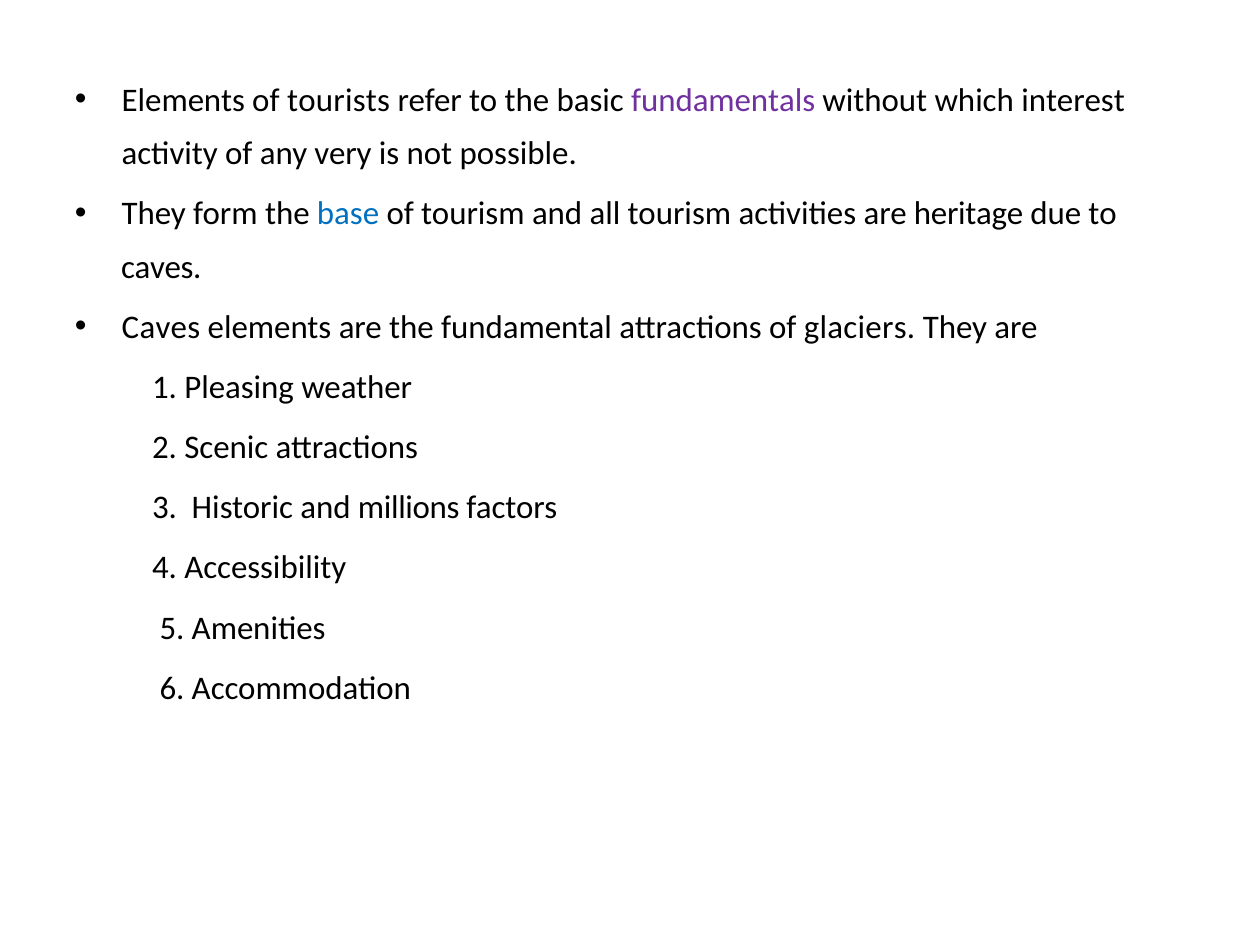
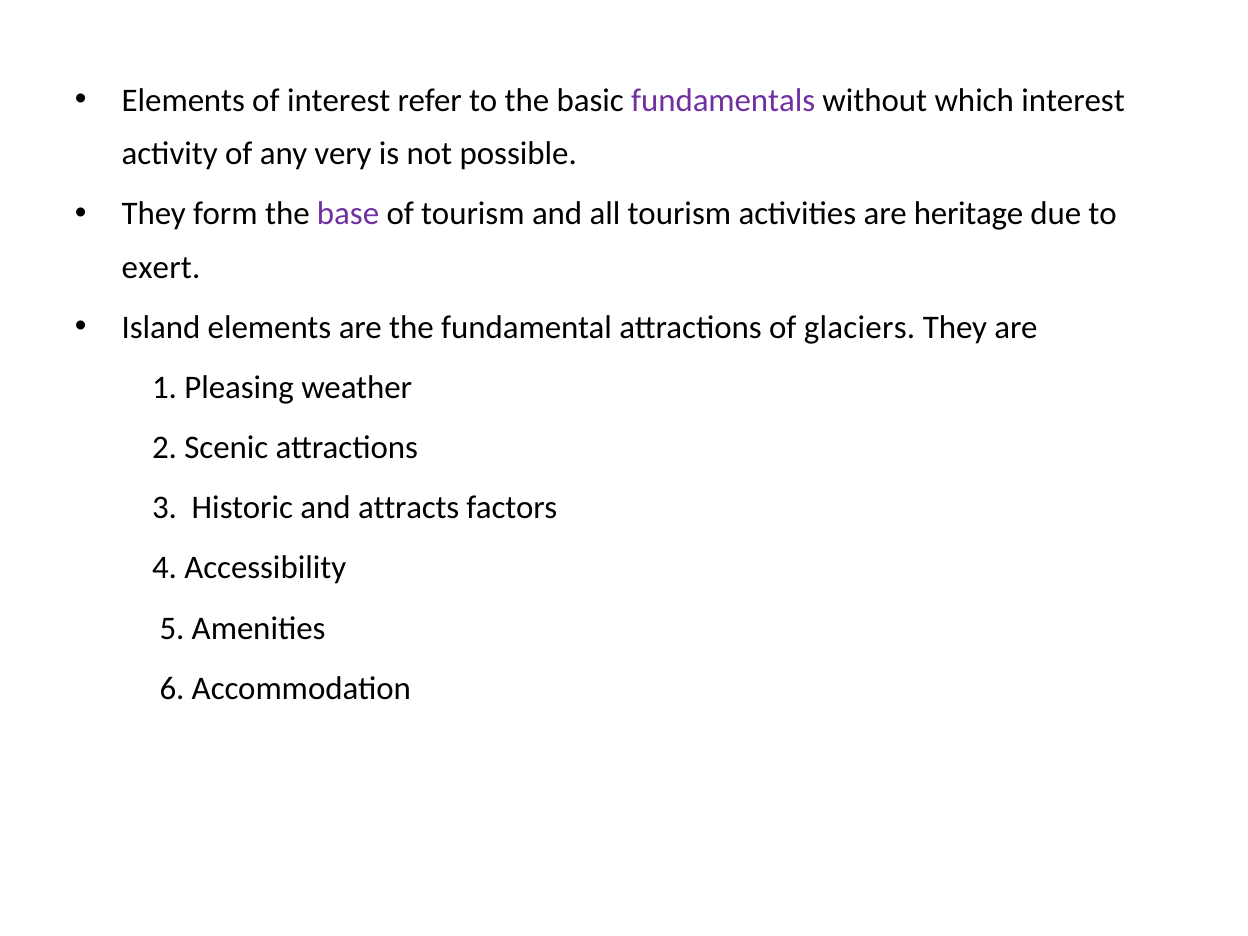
of tourists: tourists -> interest (339, 101)
base colour: blue -> purple (348, 214)
caves: caves -> exert (161, 267)
Caves: Caves -> Island (161, 328)
millions: millions -> attracts (409, 508)
